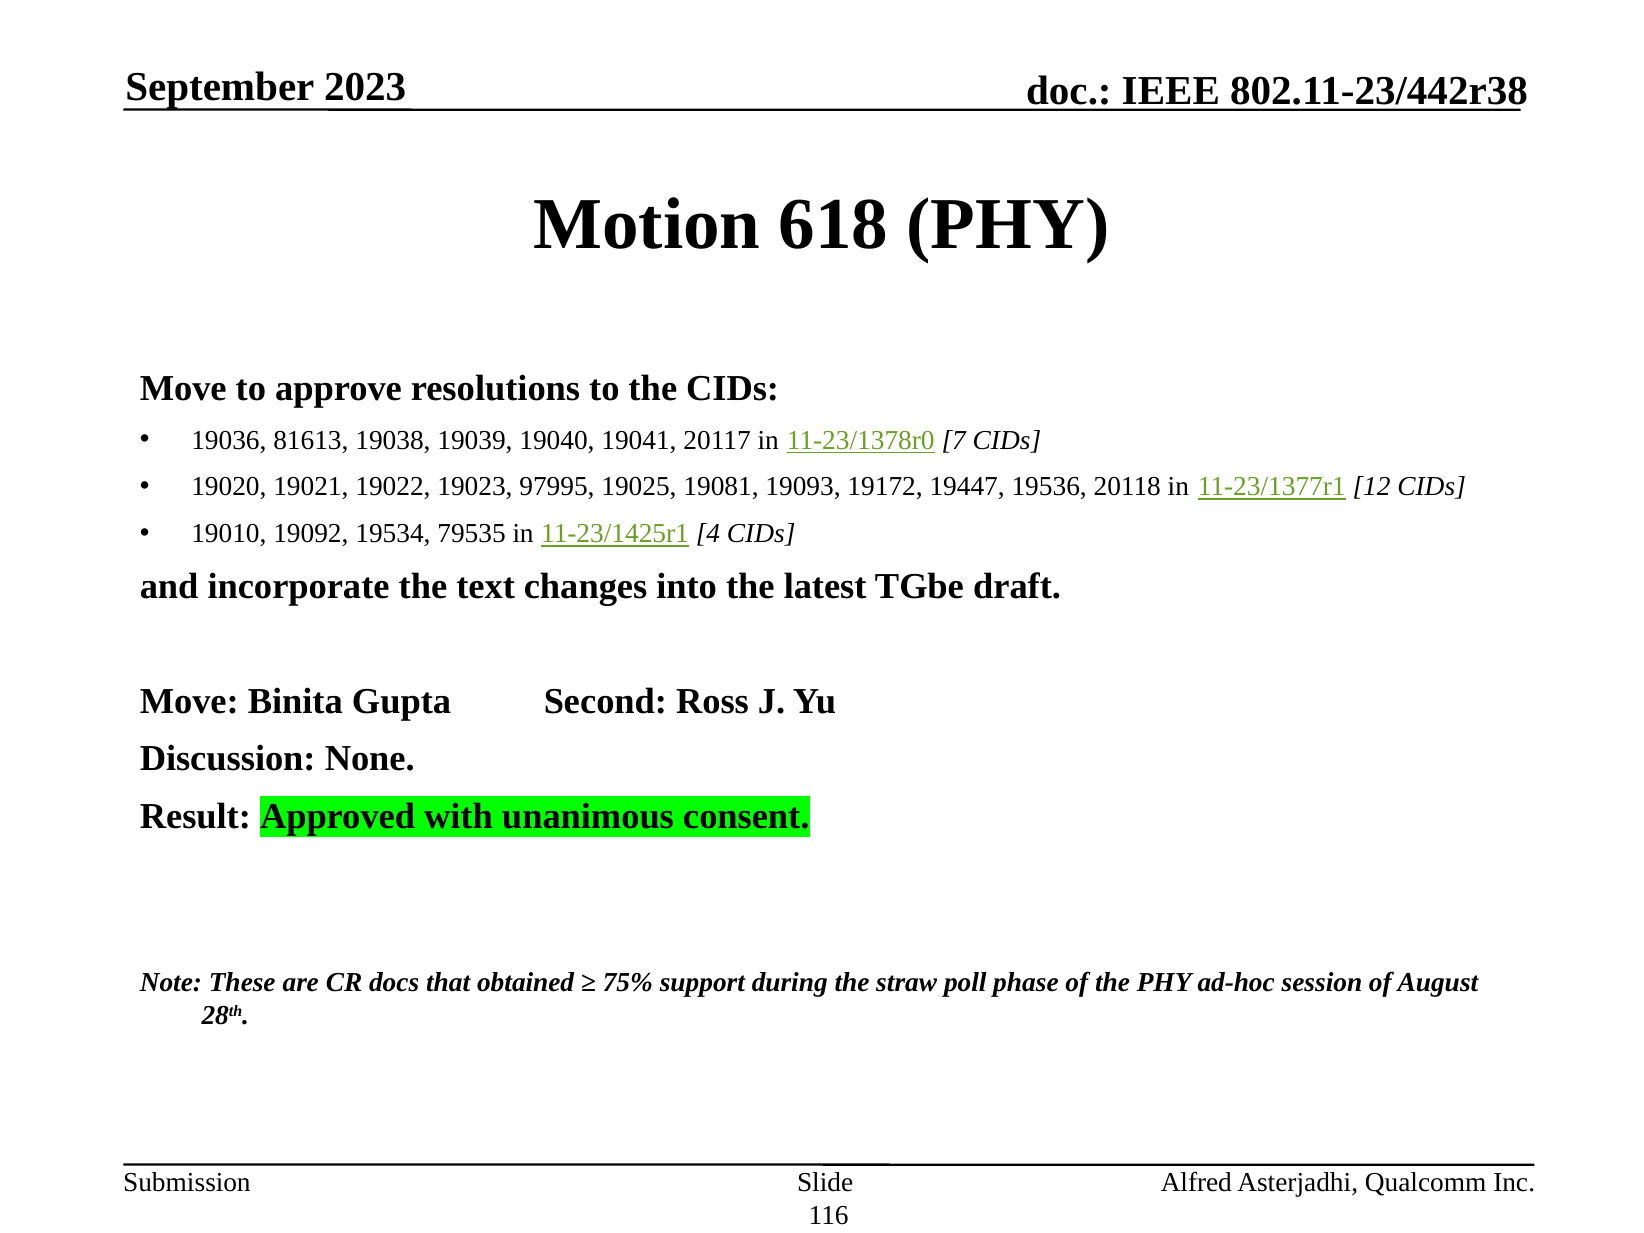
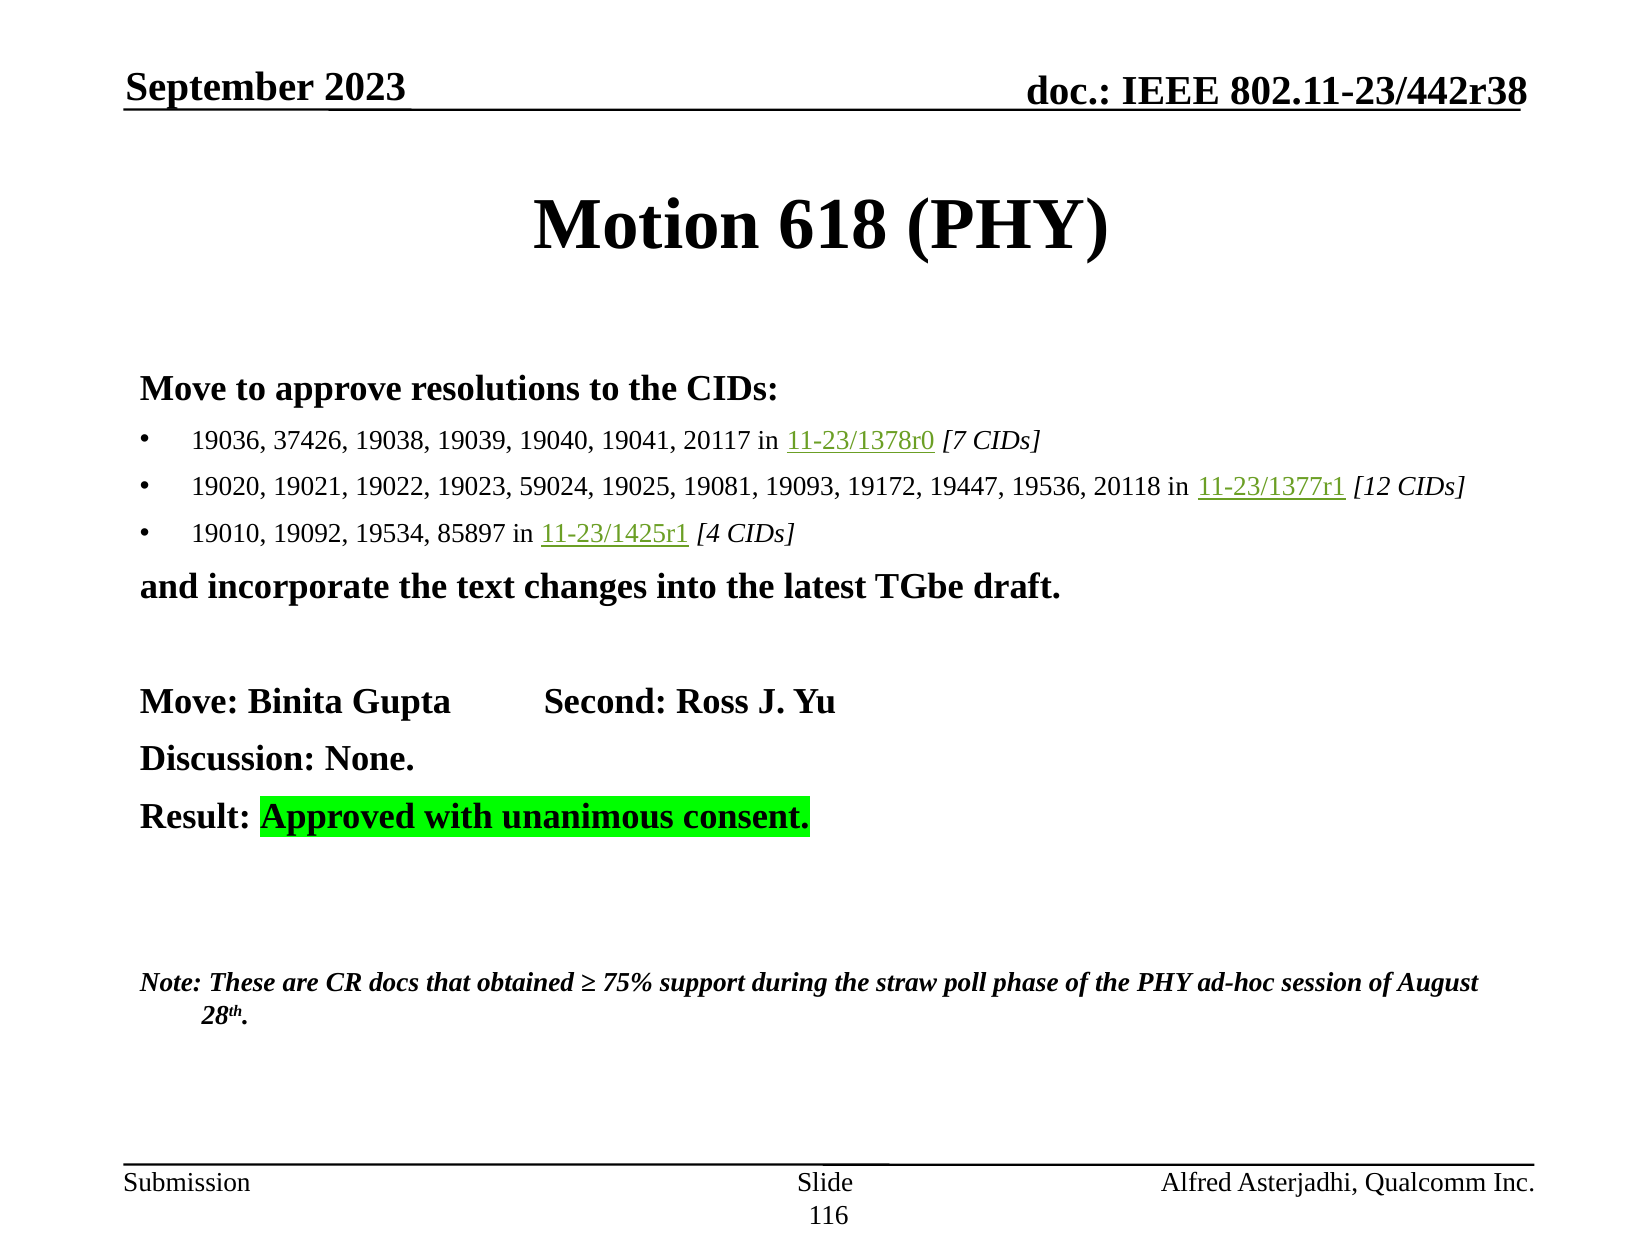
81613: 81613 -> 37426 (311, 440)
97995: 97995 -> 59024 (557, 487)
79535: 79535 -> 85897 (472, 534)
